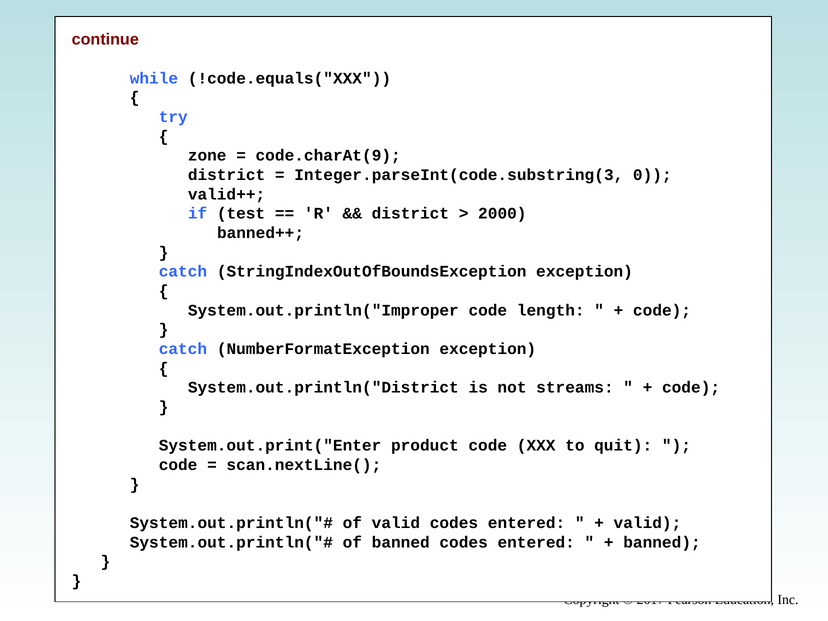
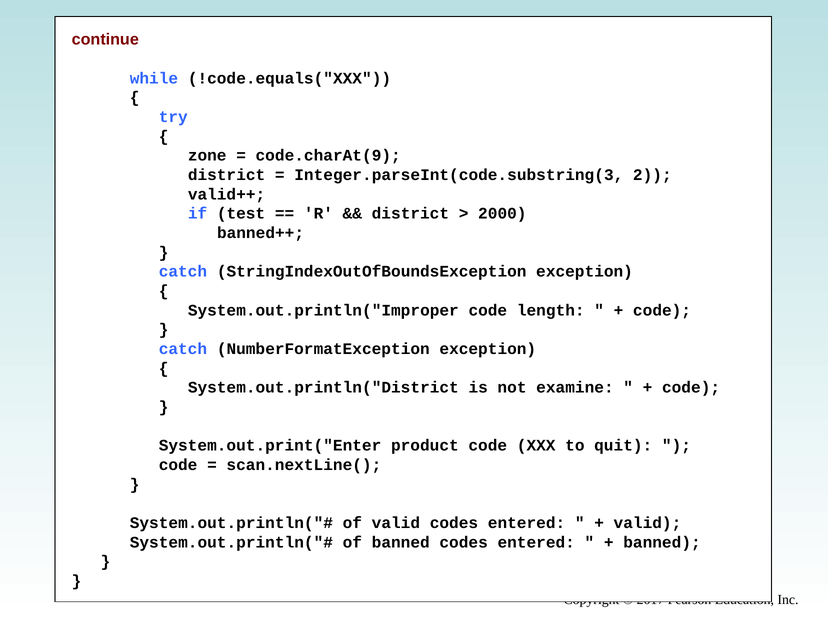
0: 0 -> 2 (652, 175)
streams: streams -> examine (575, 388)
